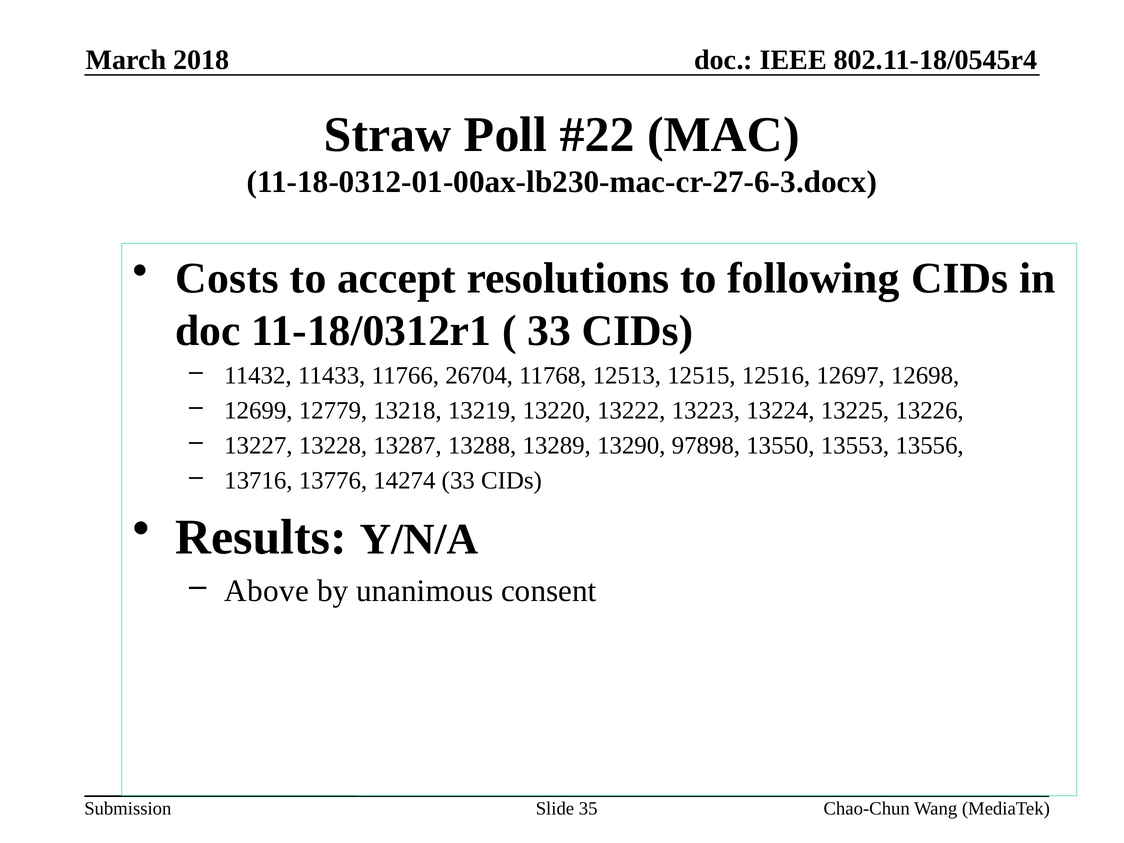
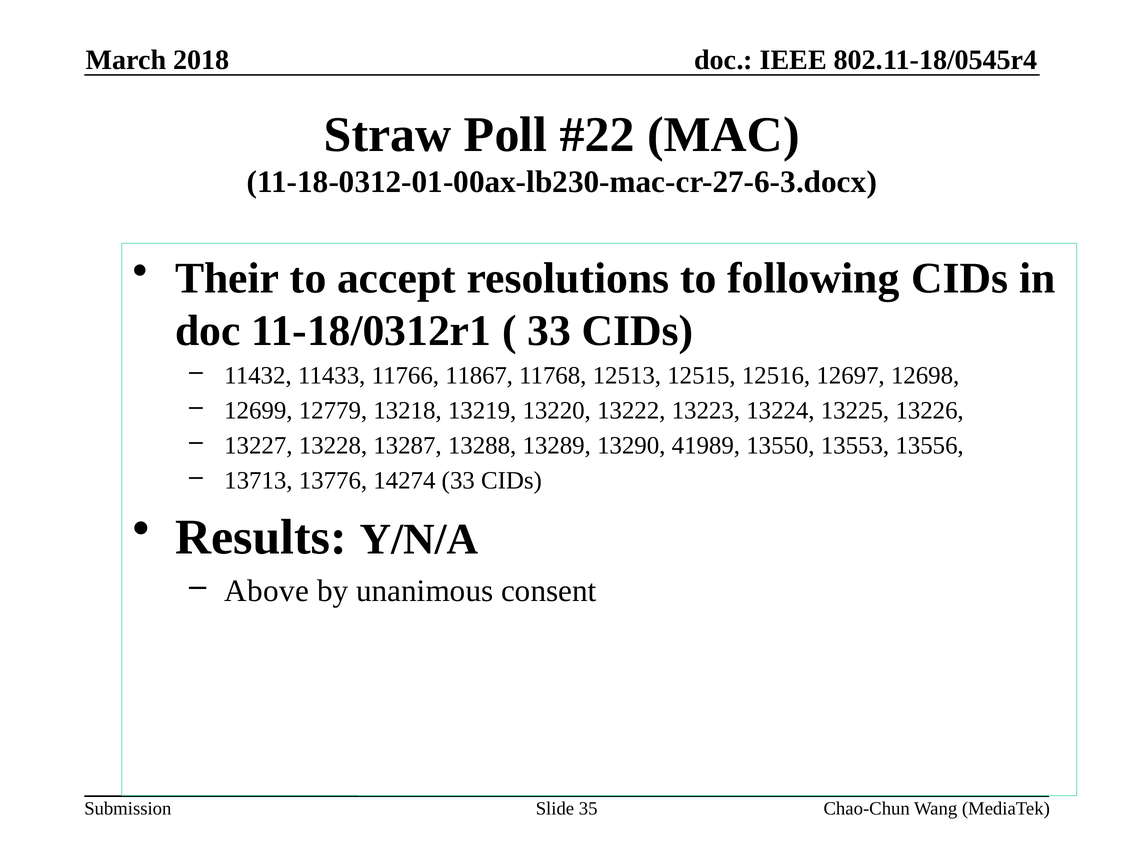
Costs: Costs -> Their (227, 278)
26704: 26704 -> 11867 (479, 376)
97898: 97898 -> 41989 (706, 446)
13716: 13716 -> 13713 (258, 481)
